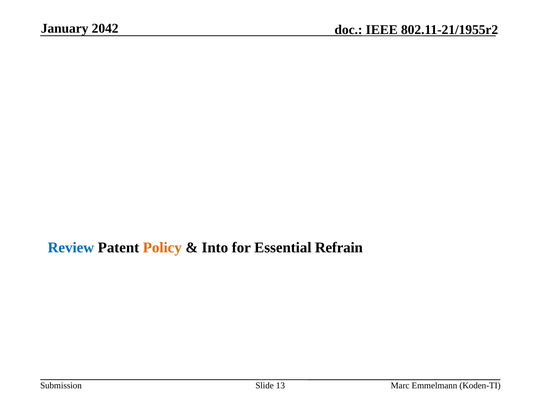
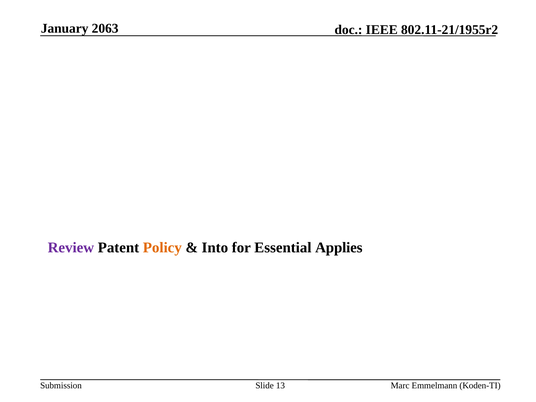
2042: 2042 -> 2063 (105, 28)
Review colour: blue -> purple (71, 248)
Refrain: Refrain -> Applies (339, 248)
